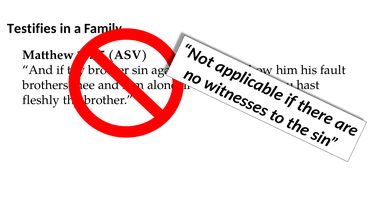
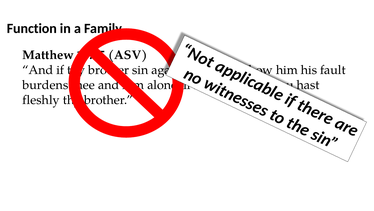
Testifies: Testifies -> Function (32, 28)
brothers: brothers -> burdens (45, 85)
